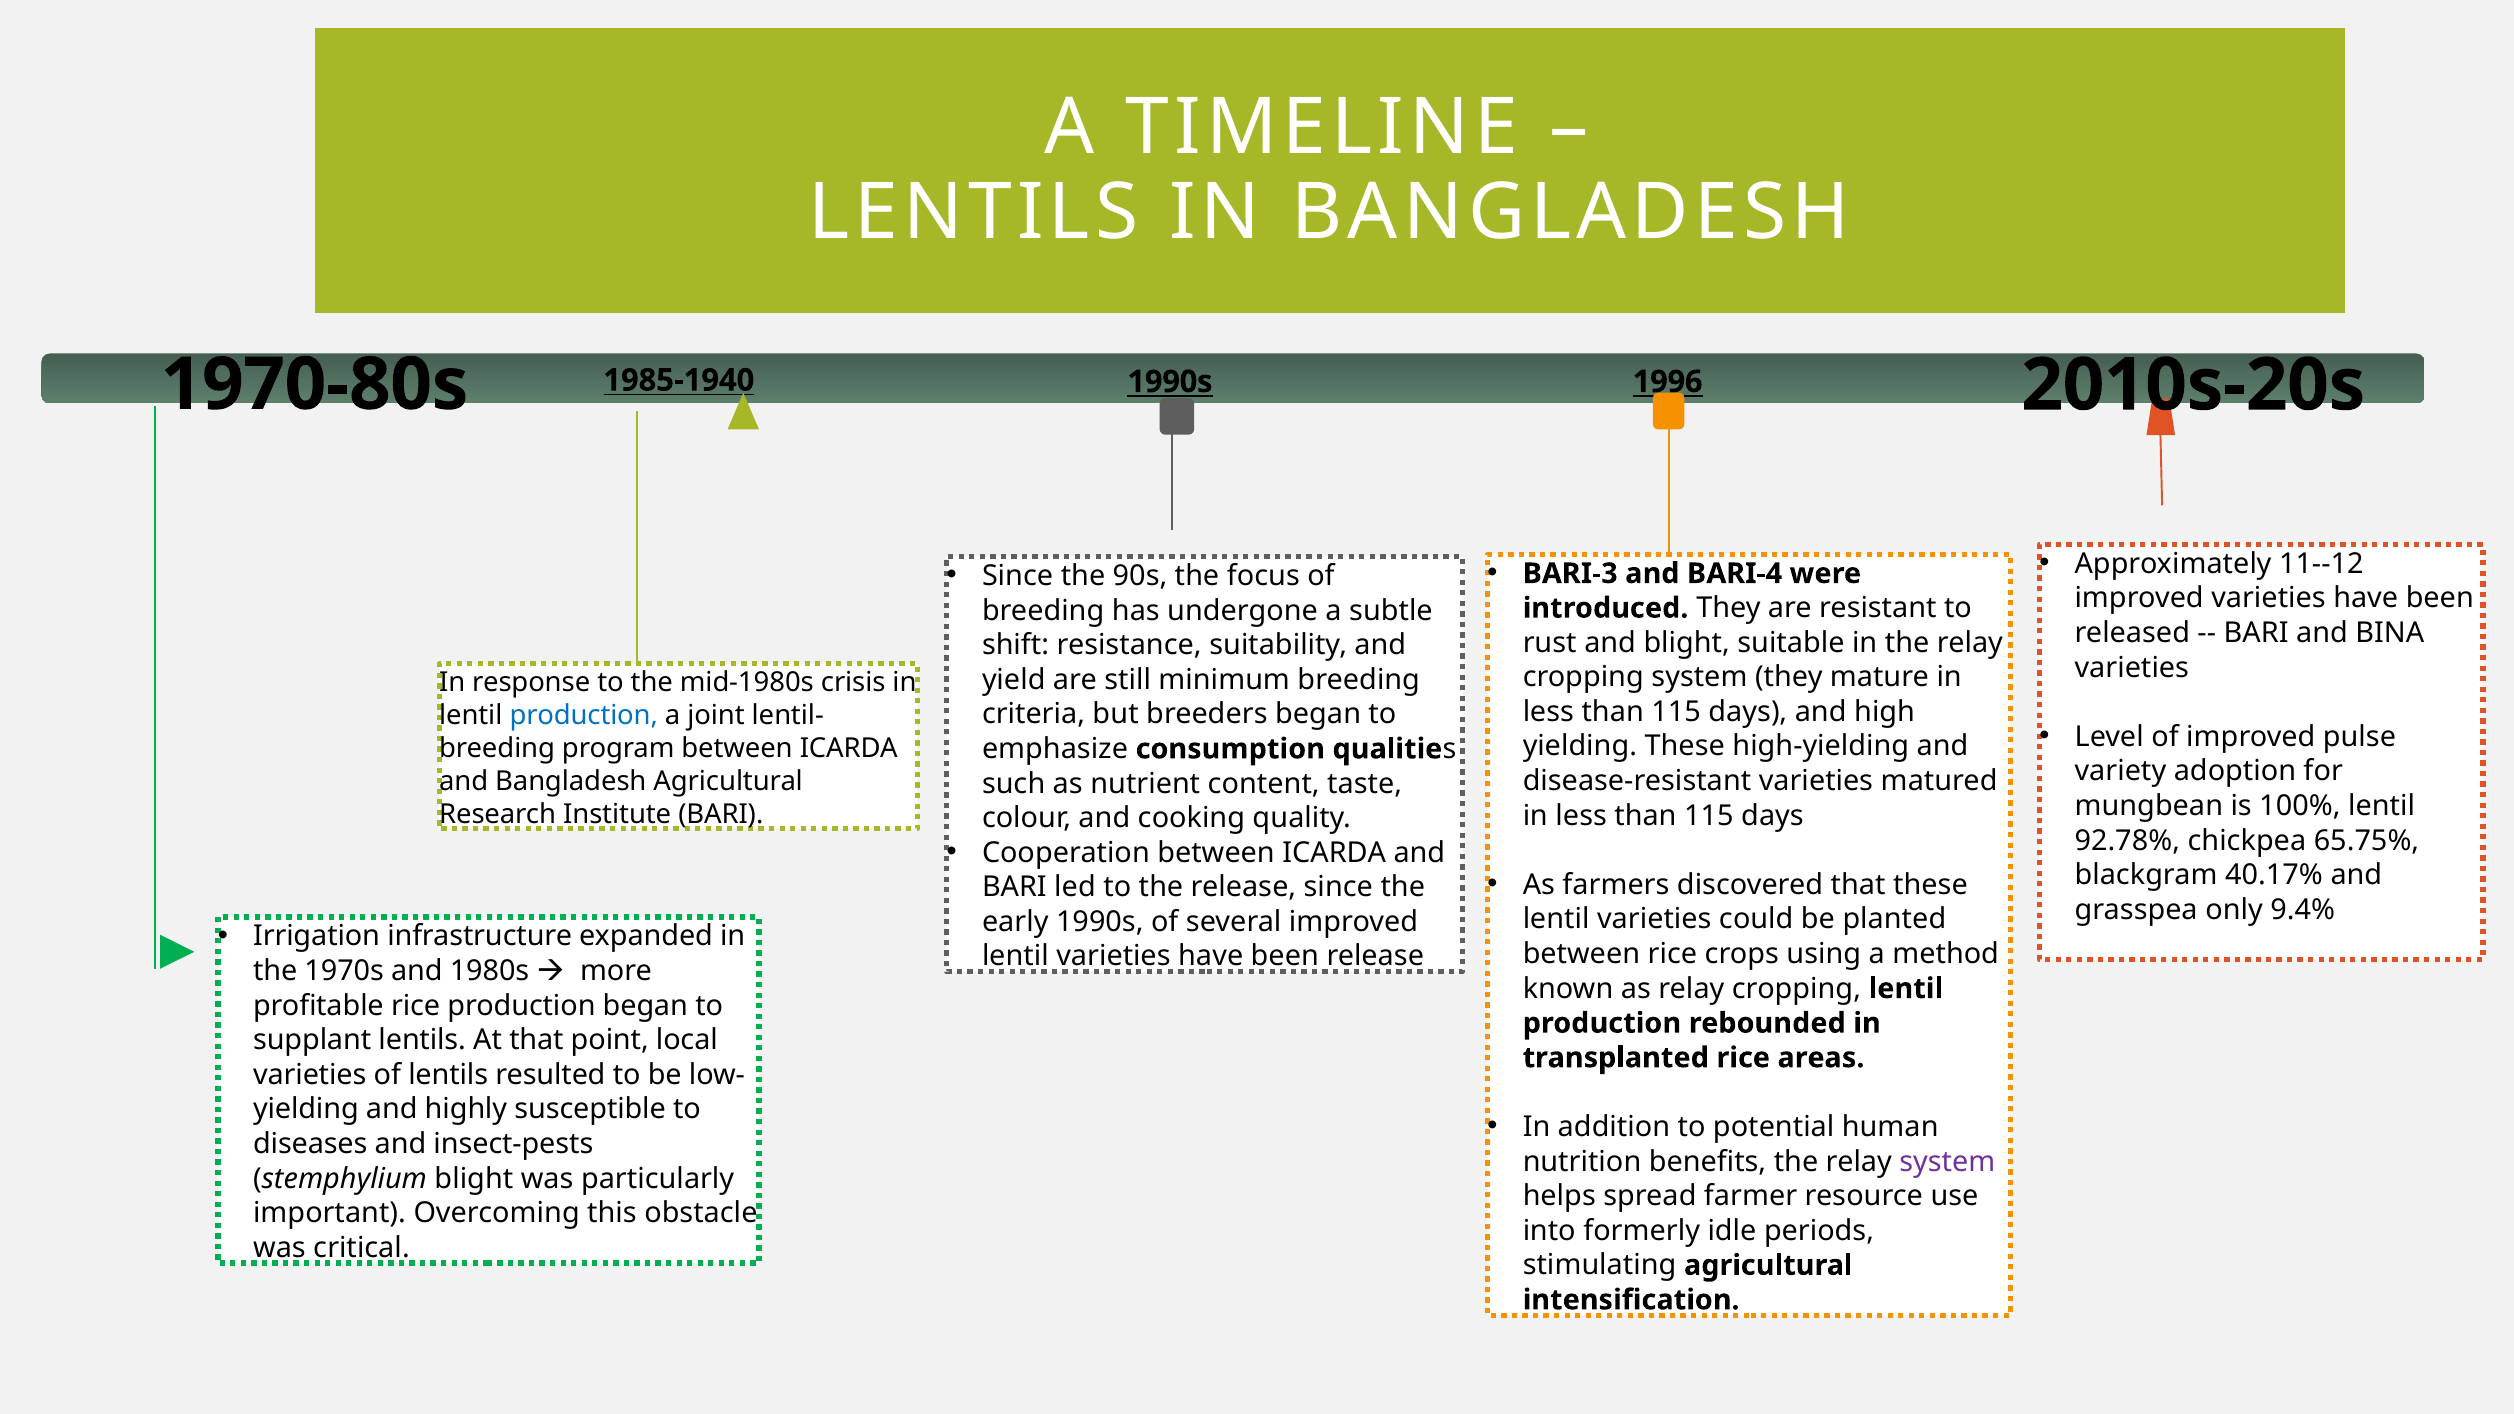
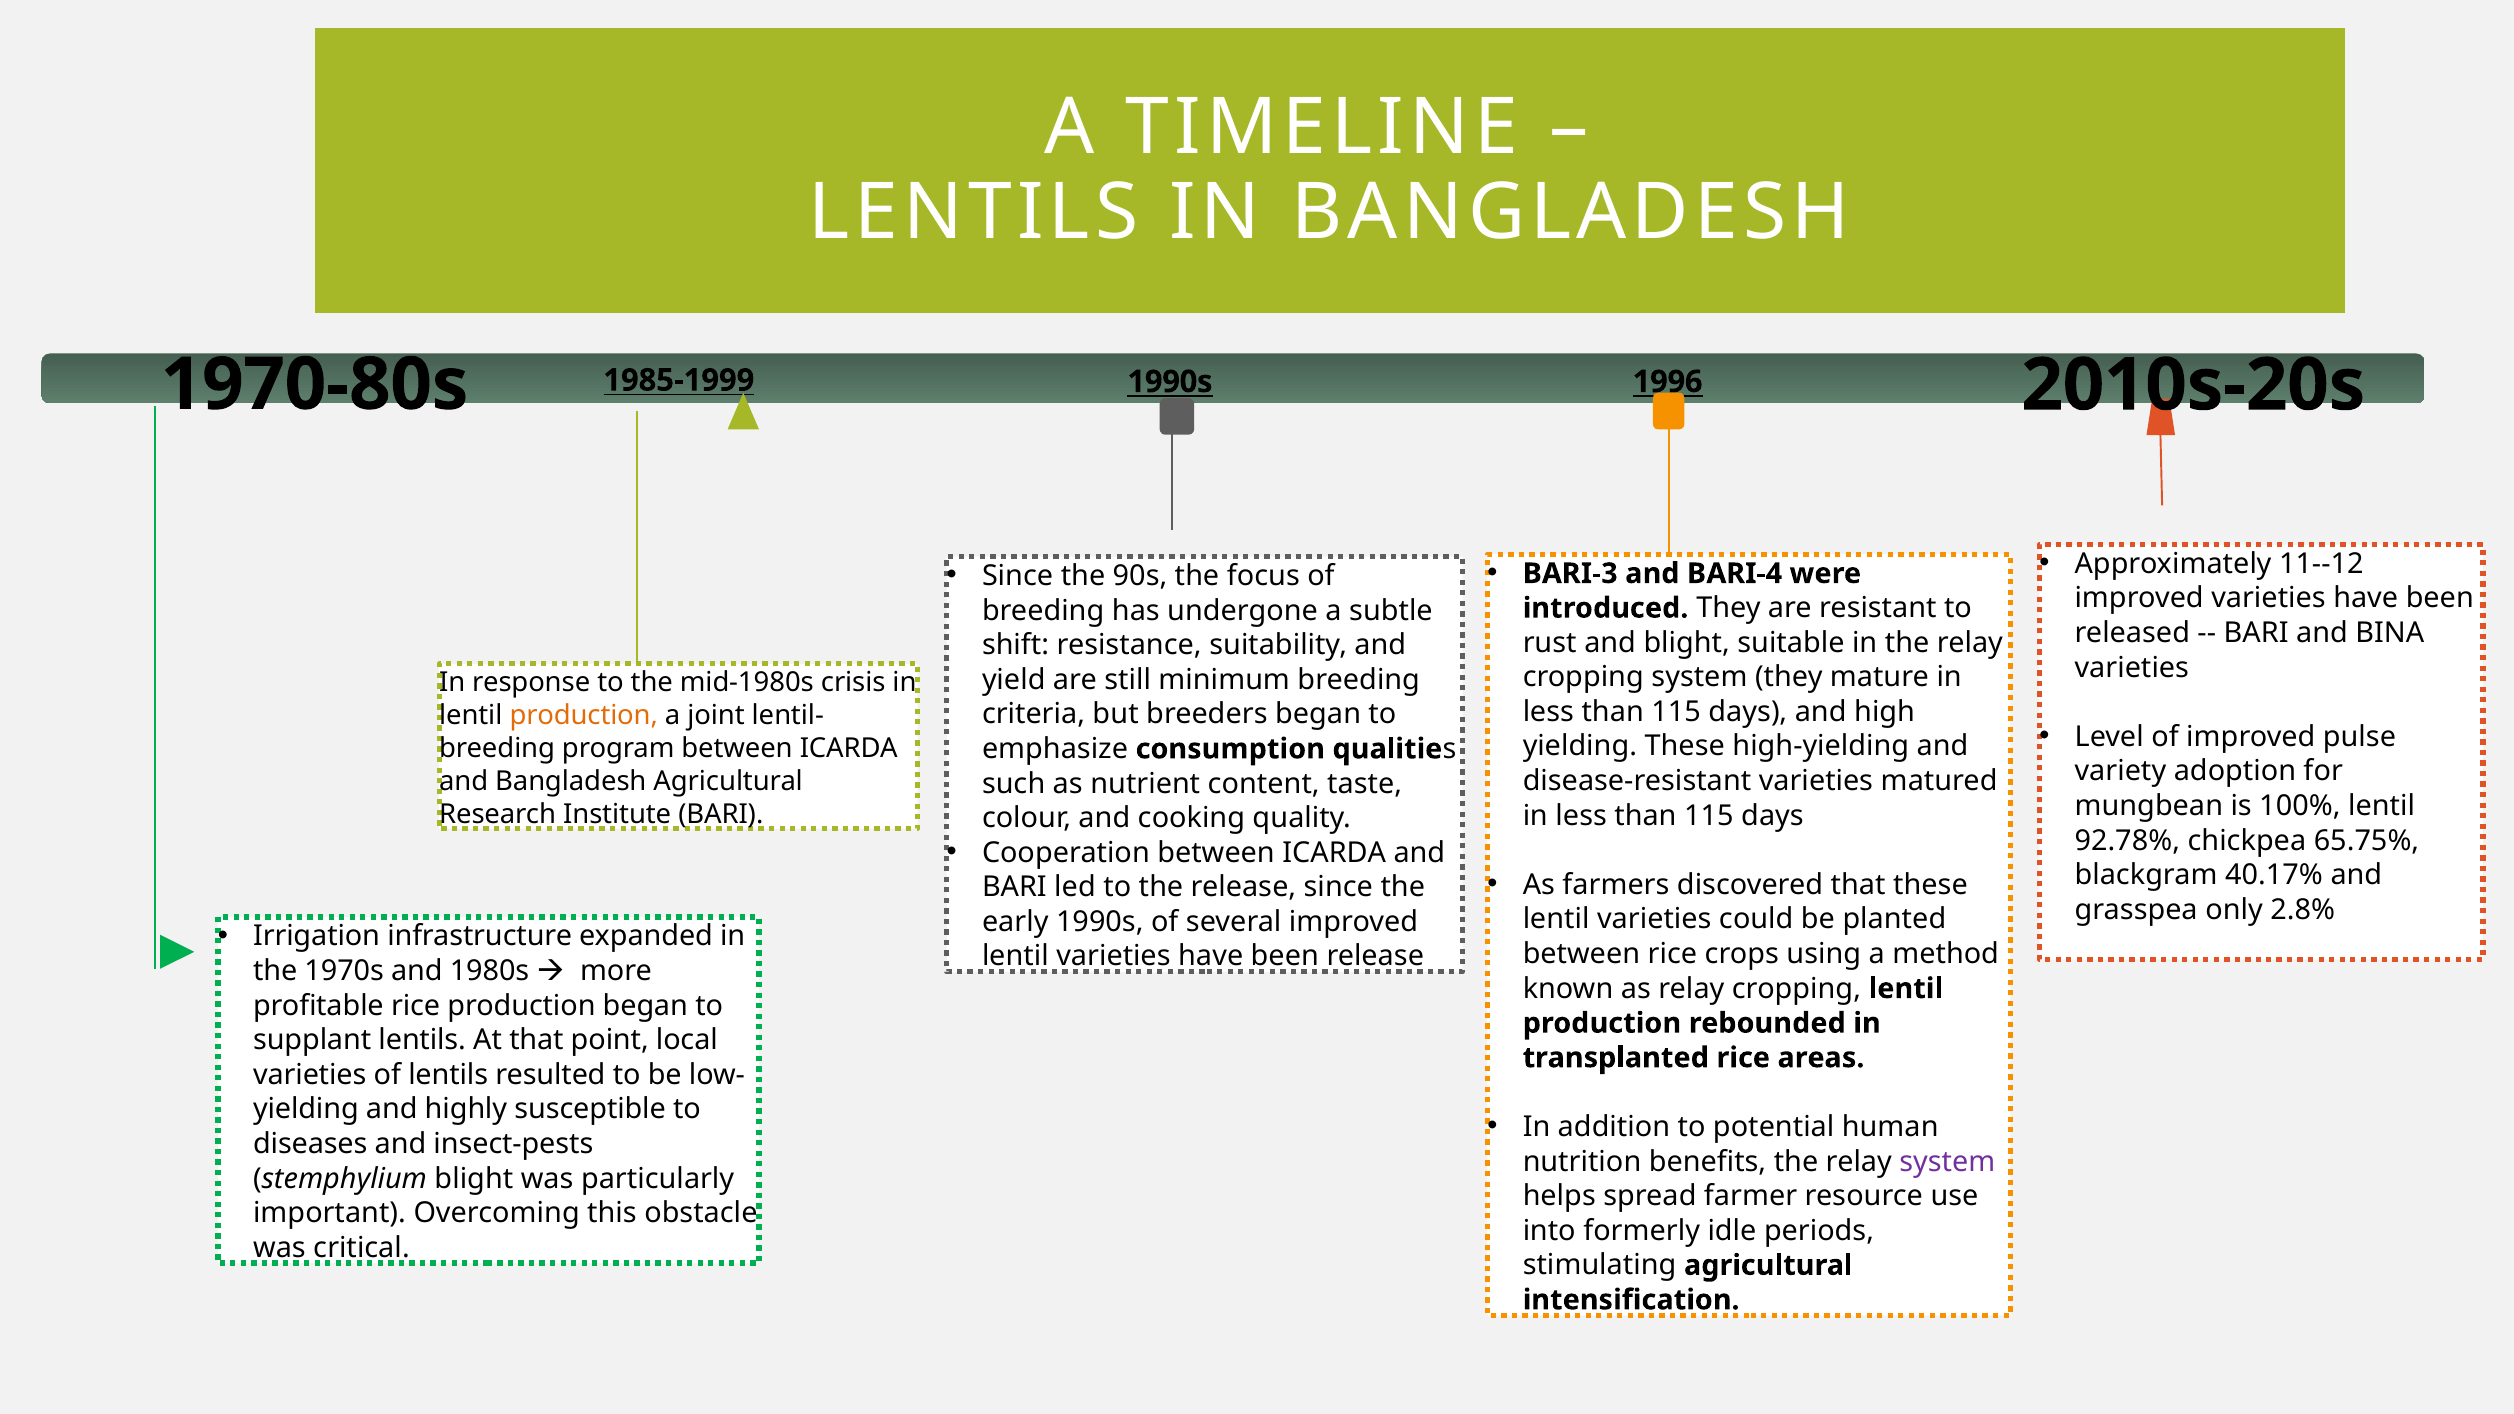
1985-1940: 1985-1940 -> 1985-1999 (679, 380)
production colour: blue -> orange (584, 715)
9.4%: 9.4% -> 2.8% (2303, 910)
